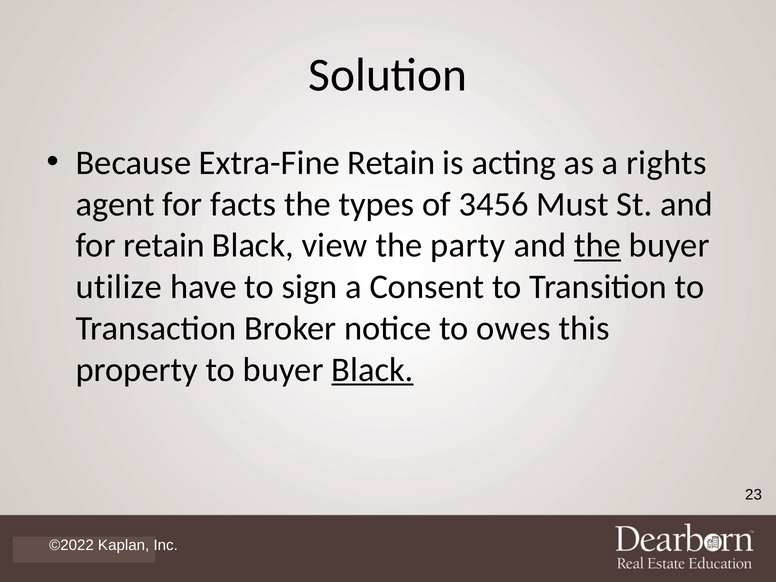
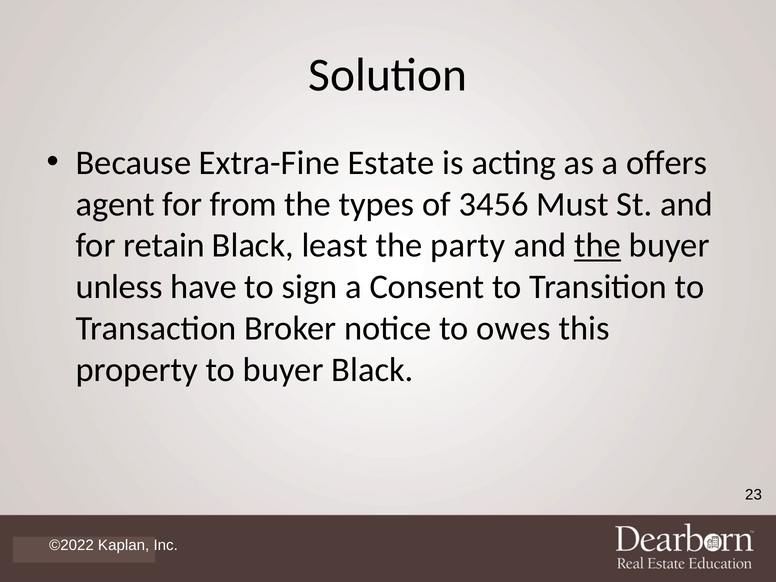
Extra-Fine Retain: Retain -> Estate (391, 163)
rights: rights -> offers (667, 163)
facts: facts -> from (243, 204)
view: view -> least (335, 246)
utilize: utilize -> unless (119, 287)
Black underline: present -> none (372, 370)
